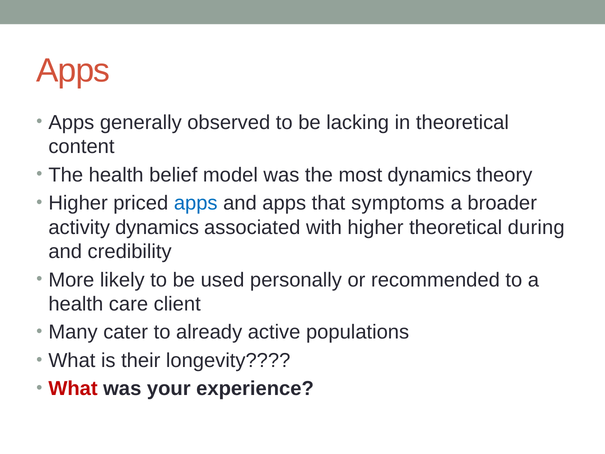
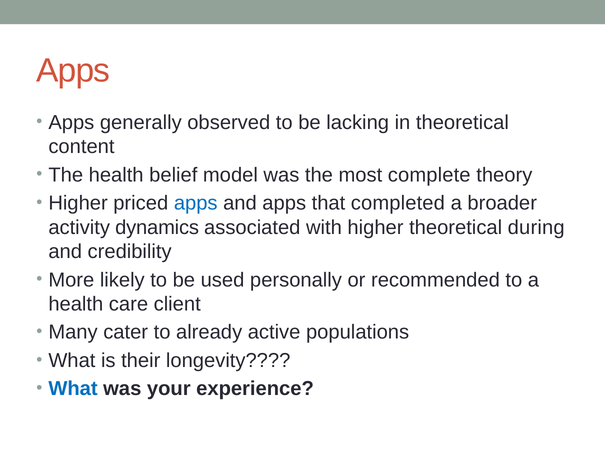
most dynamics: dynamics -> complete (429, 175)
symptoms: symptoms -> completed (398, 203)
What colour: red -> blue (73, 389)
